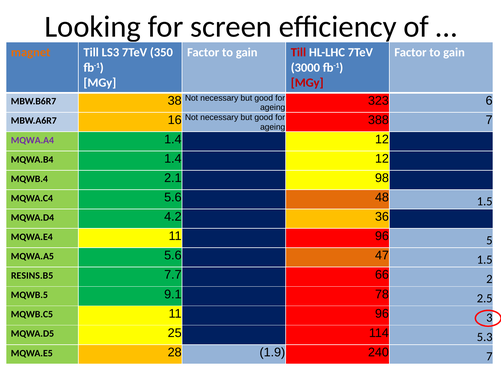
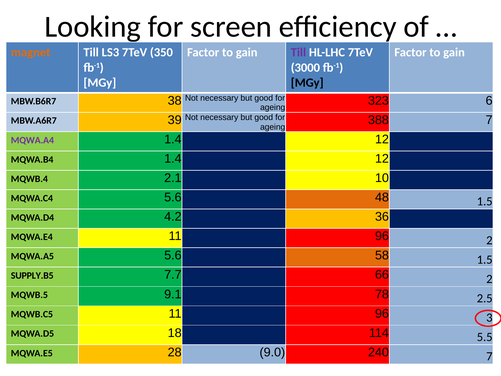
Till colour: red -> purple (298, 52)
MGy colour: red -> black (307, 83)
16: 16 -> 39 (175, 120)
98: 98 -> 10 (382, 178)
96 5: 5 -> 2 (489, 240)
47: 47 -> 58 (382, 255)
RESINS.B5: RESINS.B5 -> SUPPLY.B5 (32, 275)
25: 25 -> 18 (175, 333)
5.3: 5.3 -> 5.5 (485, 337)
1.9: 1.9 -> 9.0 (272, 352)
